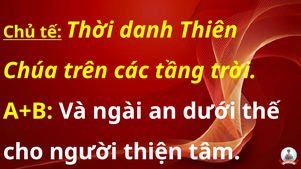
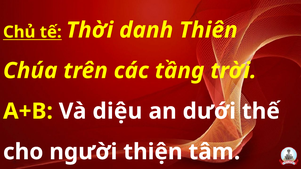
ngài: ngài -> diệu (117, 111)
